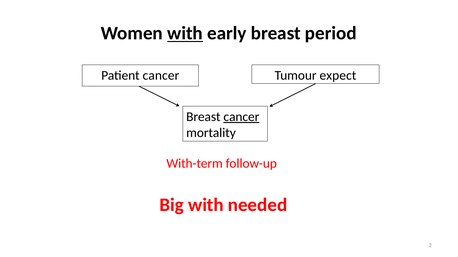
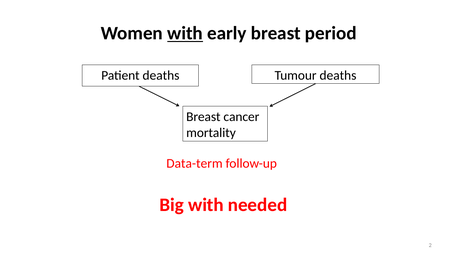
Patient cancer: cancer -> deaths (161, 76)
Tumour expect: expect -> deaths (338, 76)
cancer underline: present -> none (241, 117)
With-term: With-term -> Data-term (194, 164)
